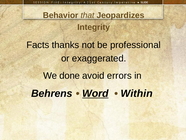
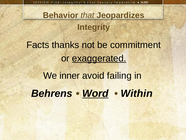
professional: professional -> commitment (135, 45)
exaggerated underline: none -> present (99, 58)
done: done -> inner (70, 75)
errors: errors -> failing (119, 75)
